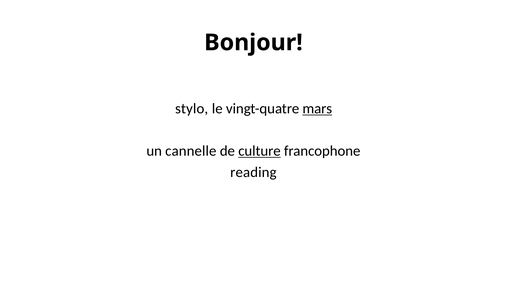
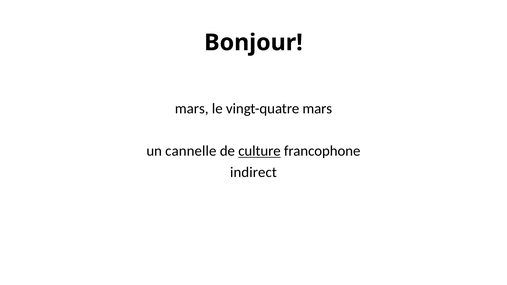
stylo: stylo -> mars (192, 109)
mars underline: present -> none (317, 109)
reading: reading -> indirect (253, 172)
